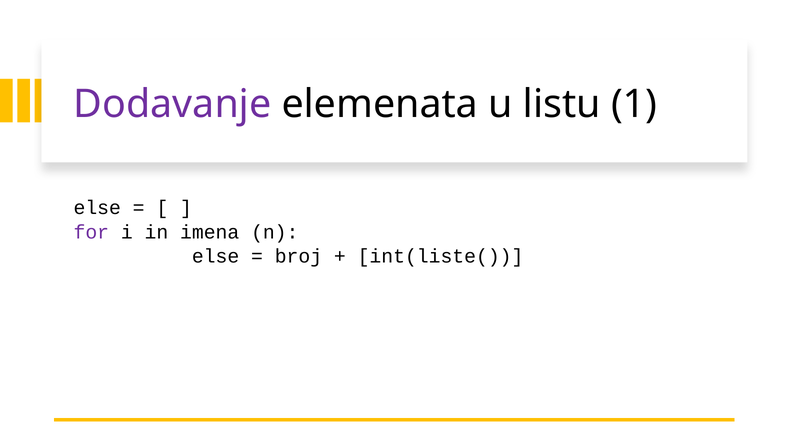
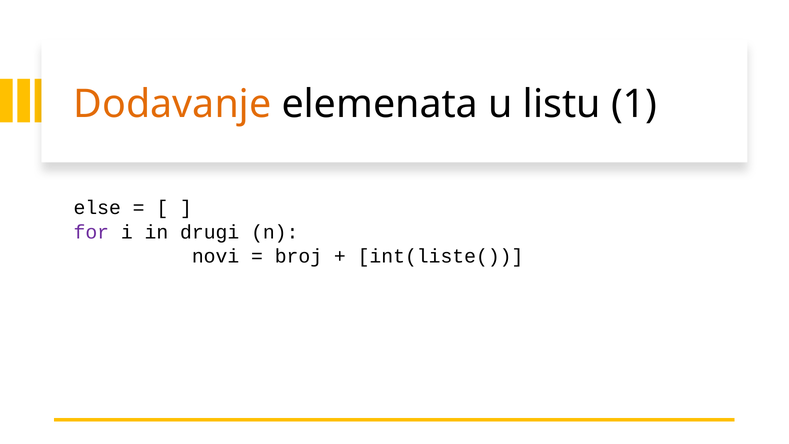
Dodavanje colour: purple -> orange (172, 104)
imena: imena -> drugi (210, 232)
else: else -> novi (216, 256)
